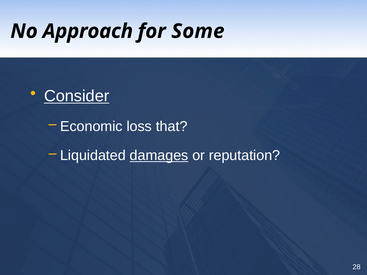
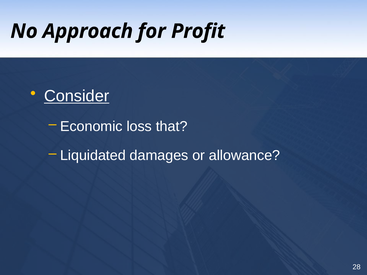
Some: Some -> Profit (198, 31)
damages underline: present -> none (159, 156)
reputation: reputation -> allowance (245, 156)
